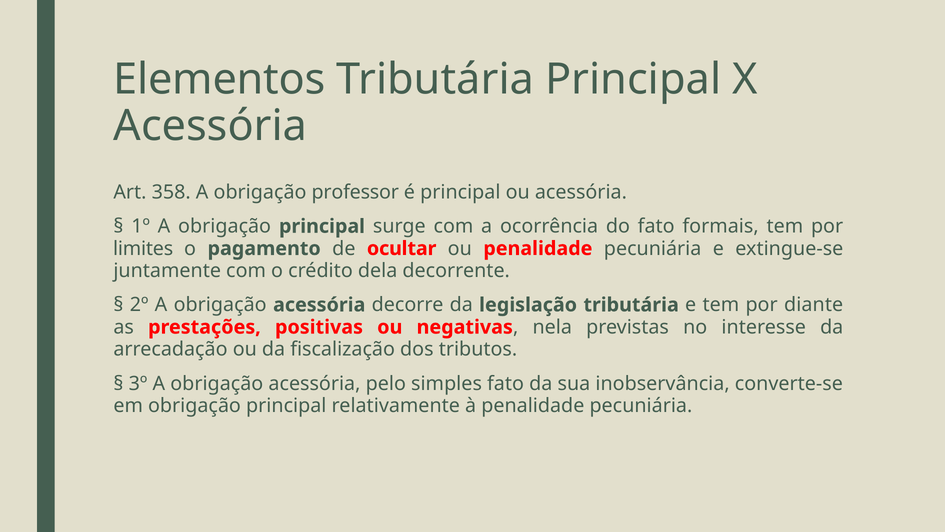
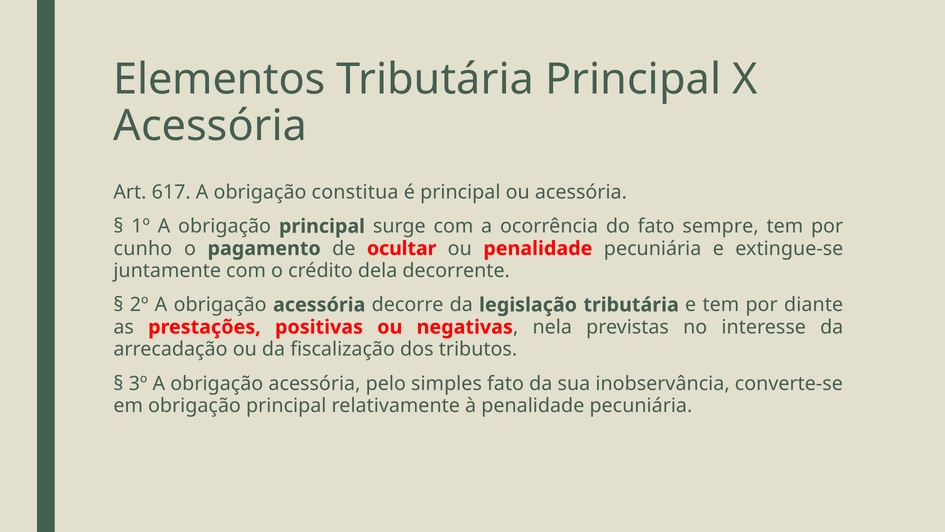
358: 358 -> 617 (171, 192)
professor: professor -> constitua (355, 192)
formais: formais -> sempre (721, 226)
limites: limites -> cunho (143, 248)
